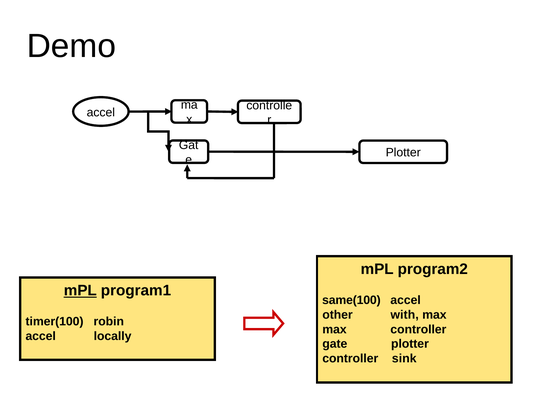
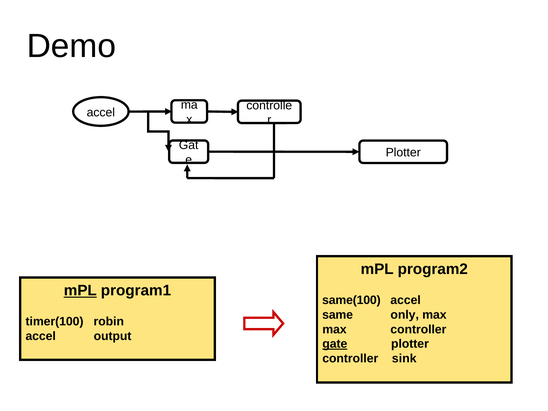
other: other -> same (338, 315)
with: with -> only (405, 315)
locally: locally -> output (113, 336)
gate underline: none -> present (335, 344)
